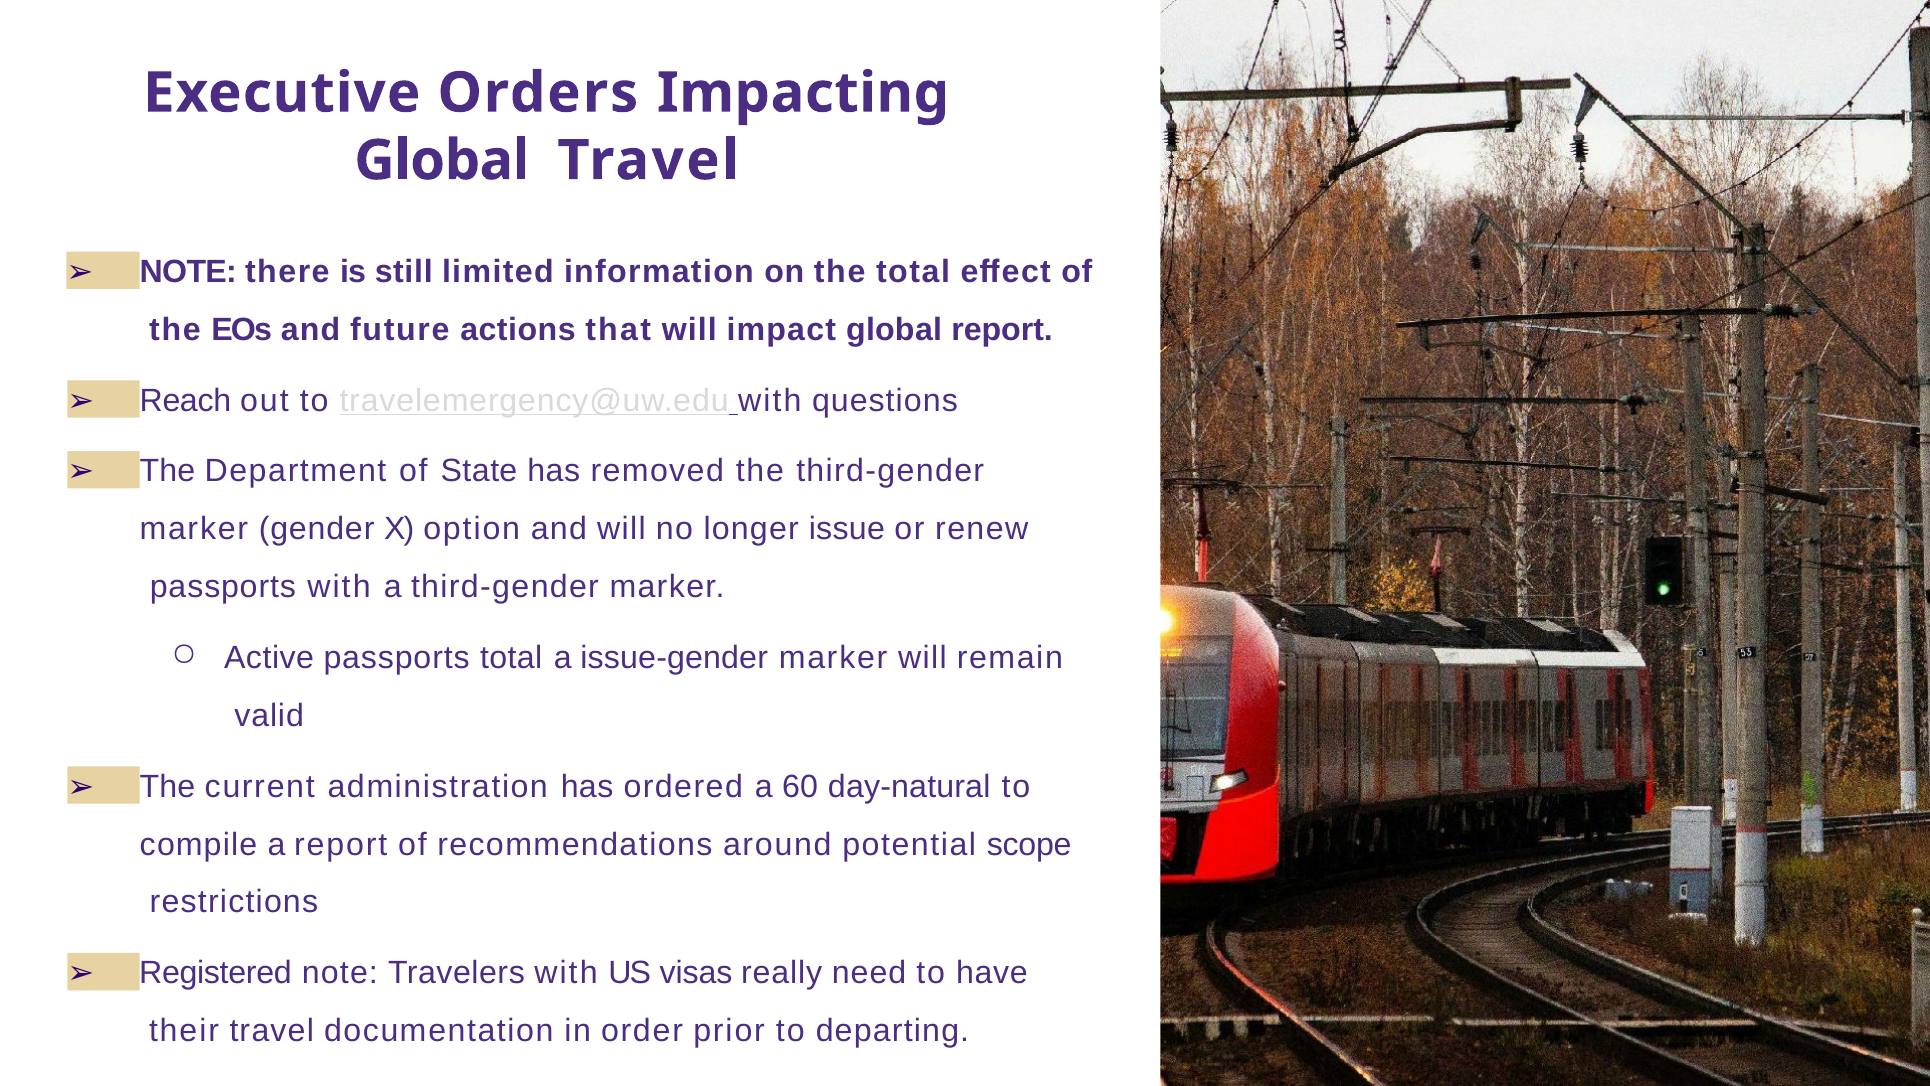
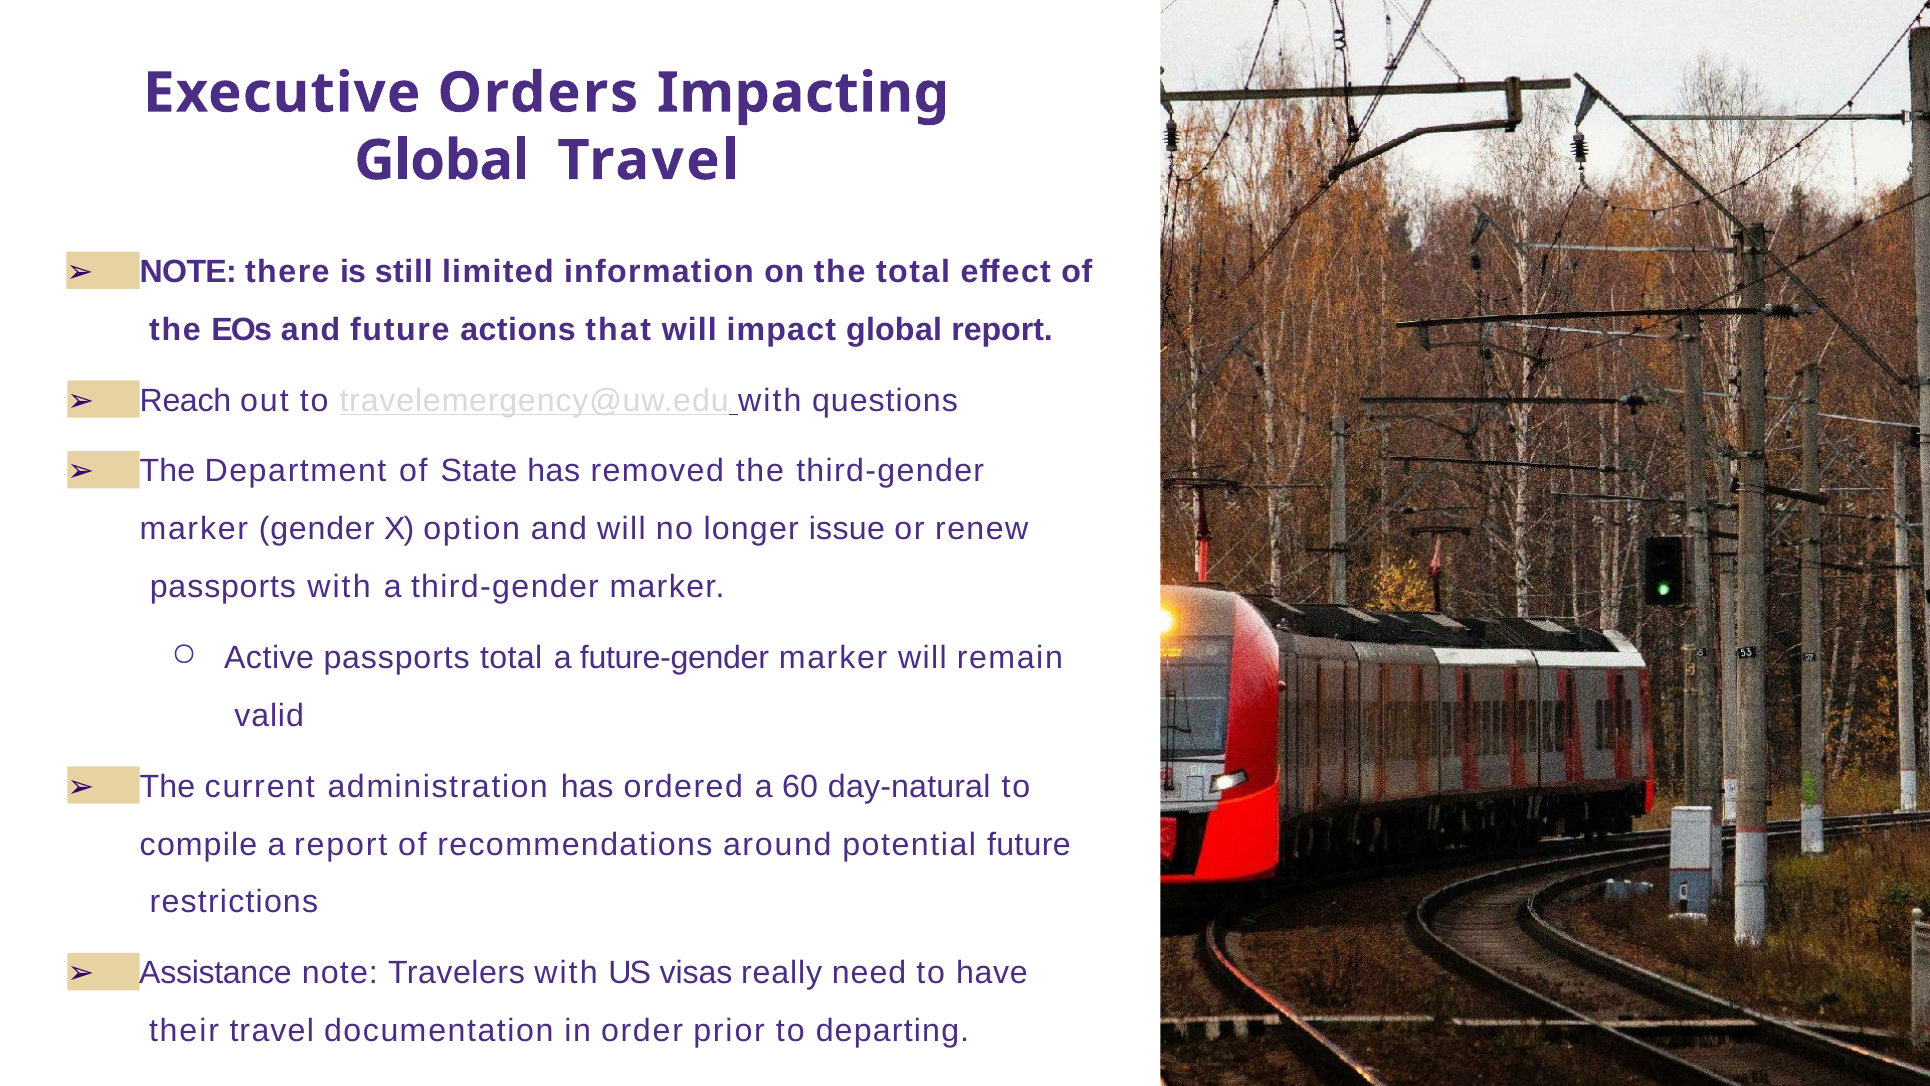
issue-gender: issue-gender -> future-gender (674, 658)
potential scope: scope -> future (1029, 844)
Registered: Registered -> Assistance (215, 973)
